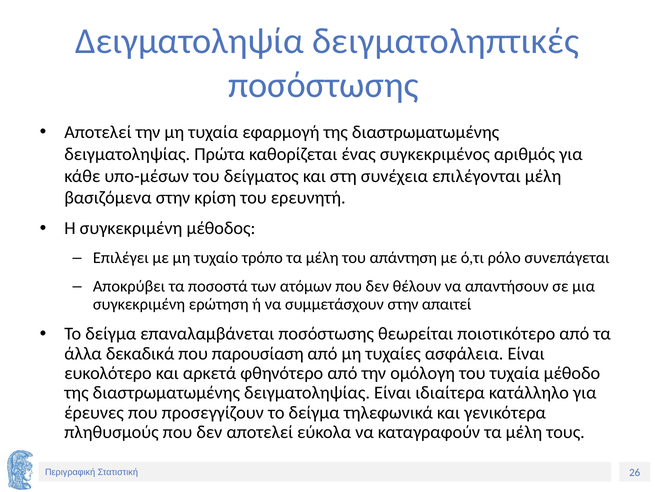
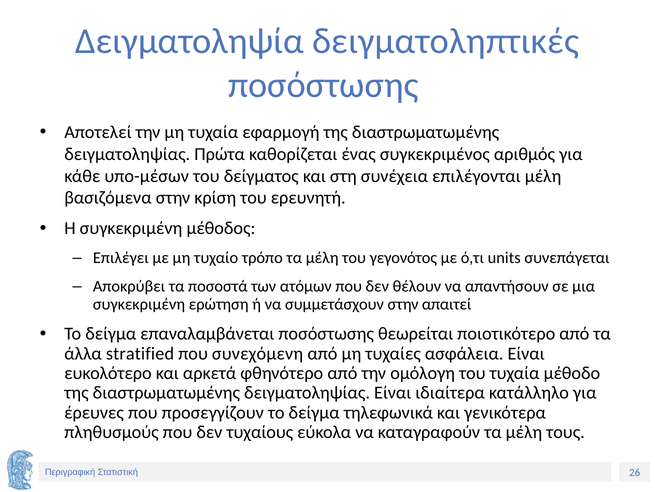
απάντηση: απάντηση -> γεγονότος (403, 258)
ρόλο: ρόλο -> units (504, 258)
δεκαδικά: δεκαδικά -> stratified (140, 353)
παρουσίαση: παρουσίαση -> συνεχόμενη (258, 353)
δεν αποτελεί: αποτελεί -> τυχαίους (260, 432)
